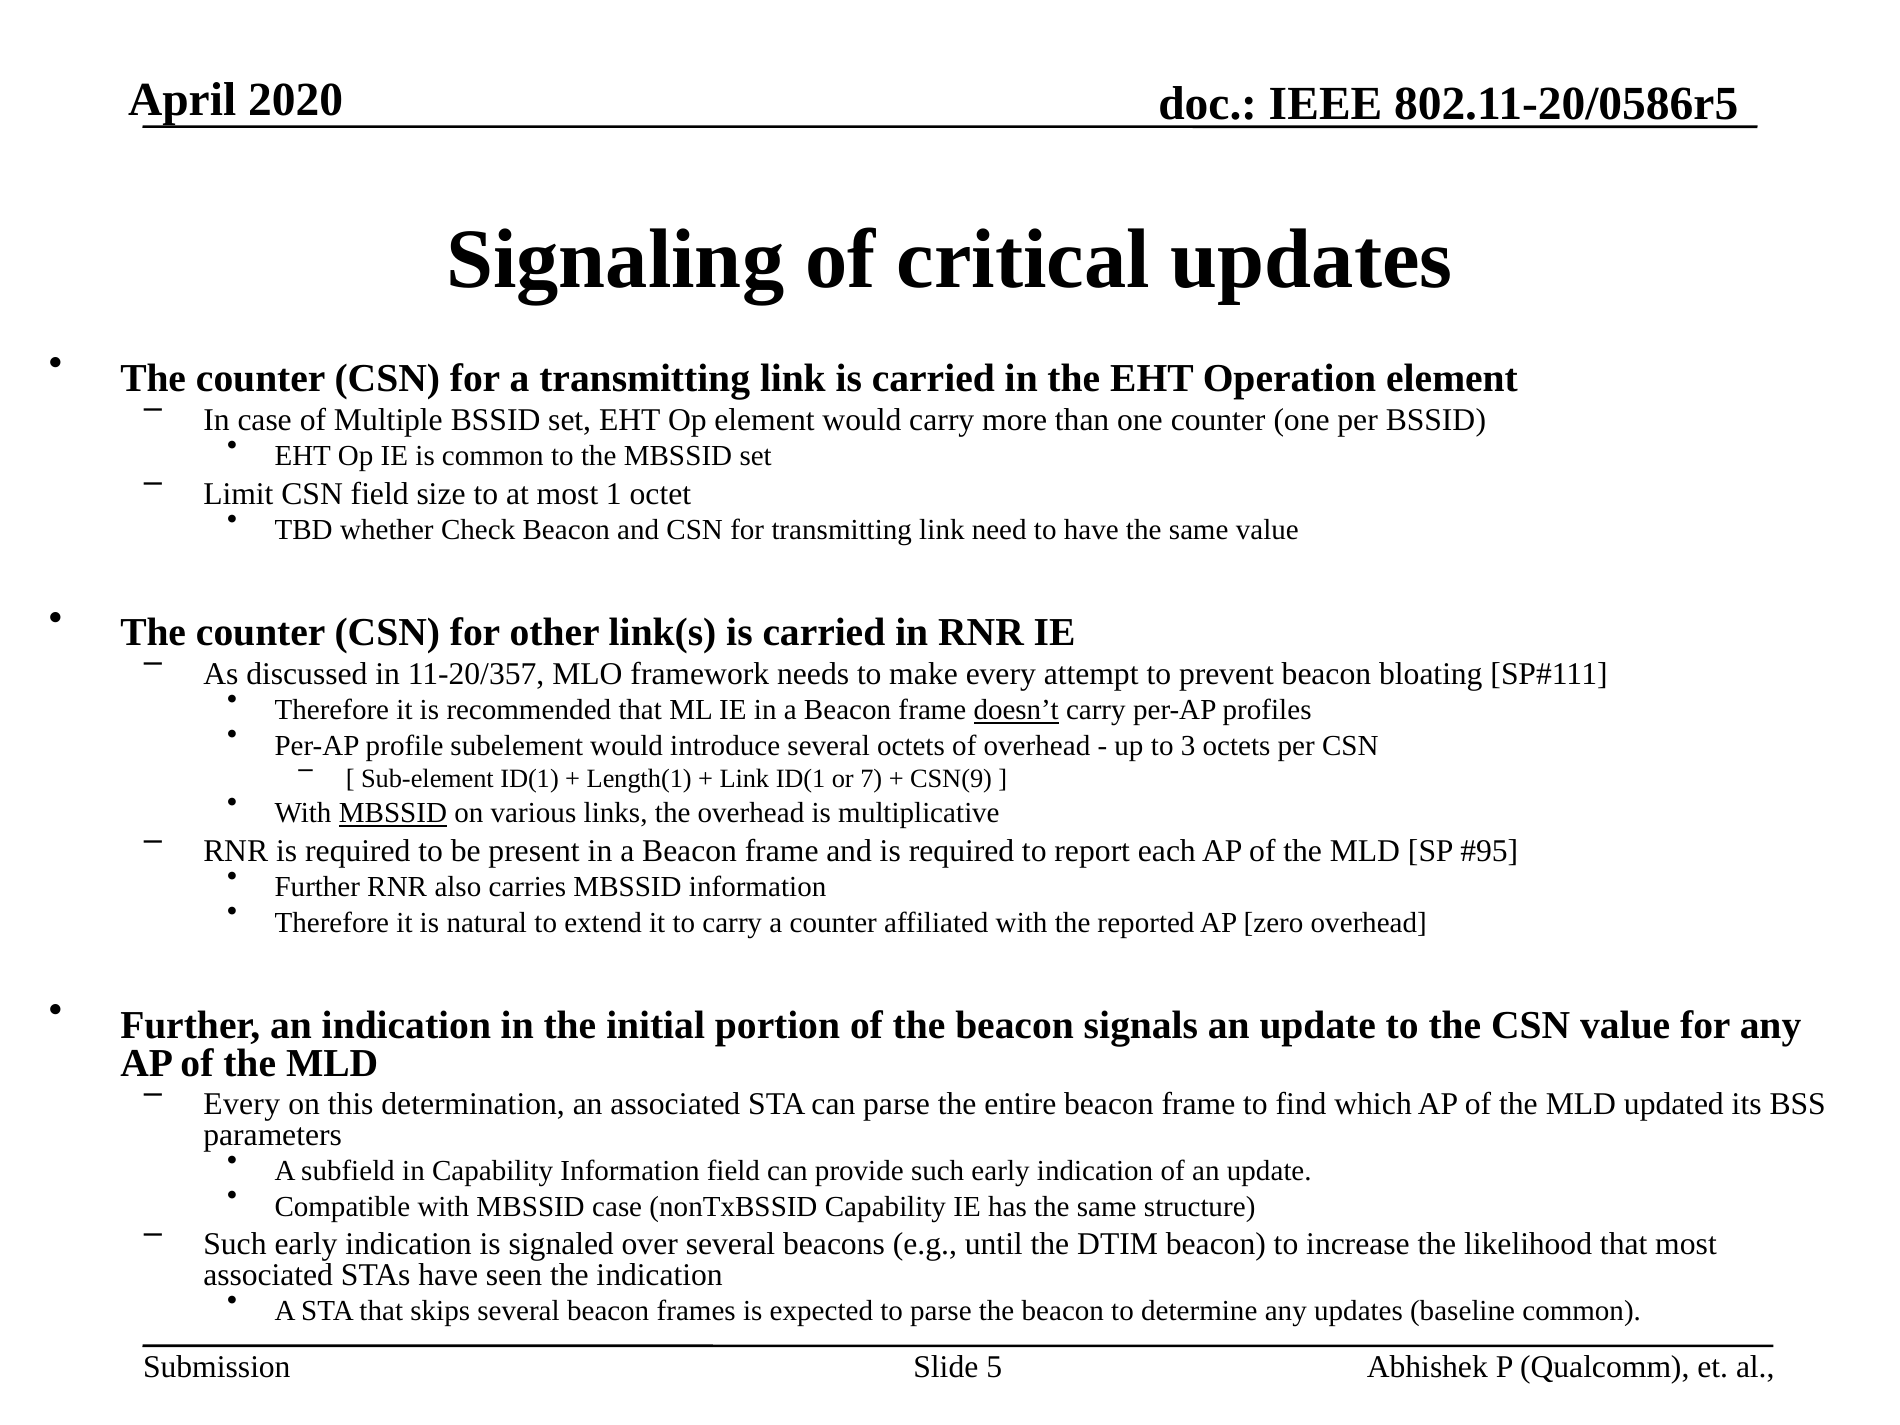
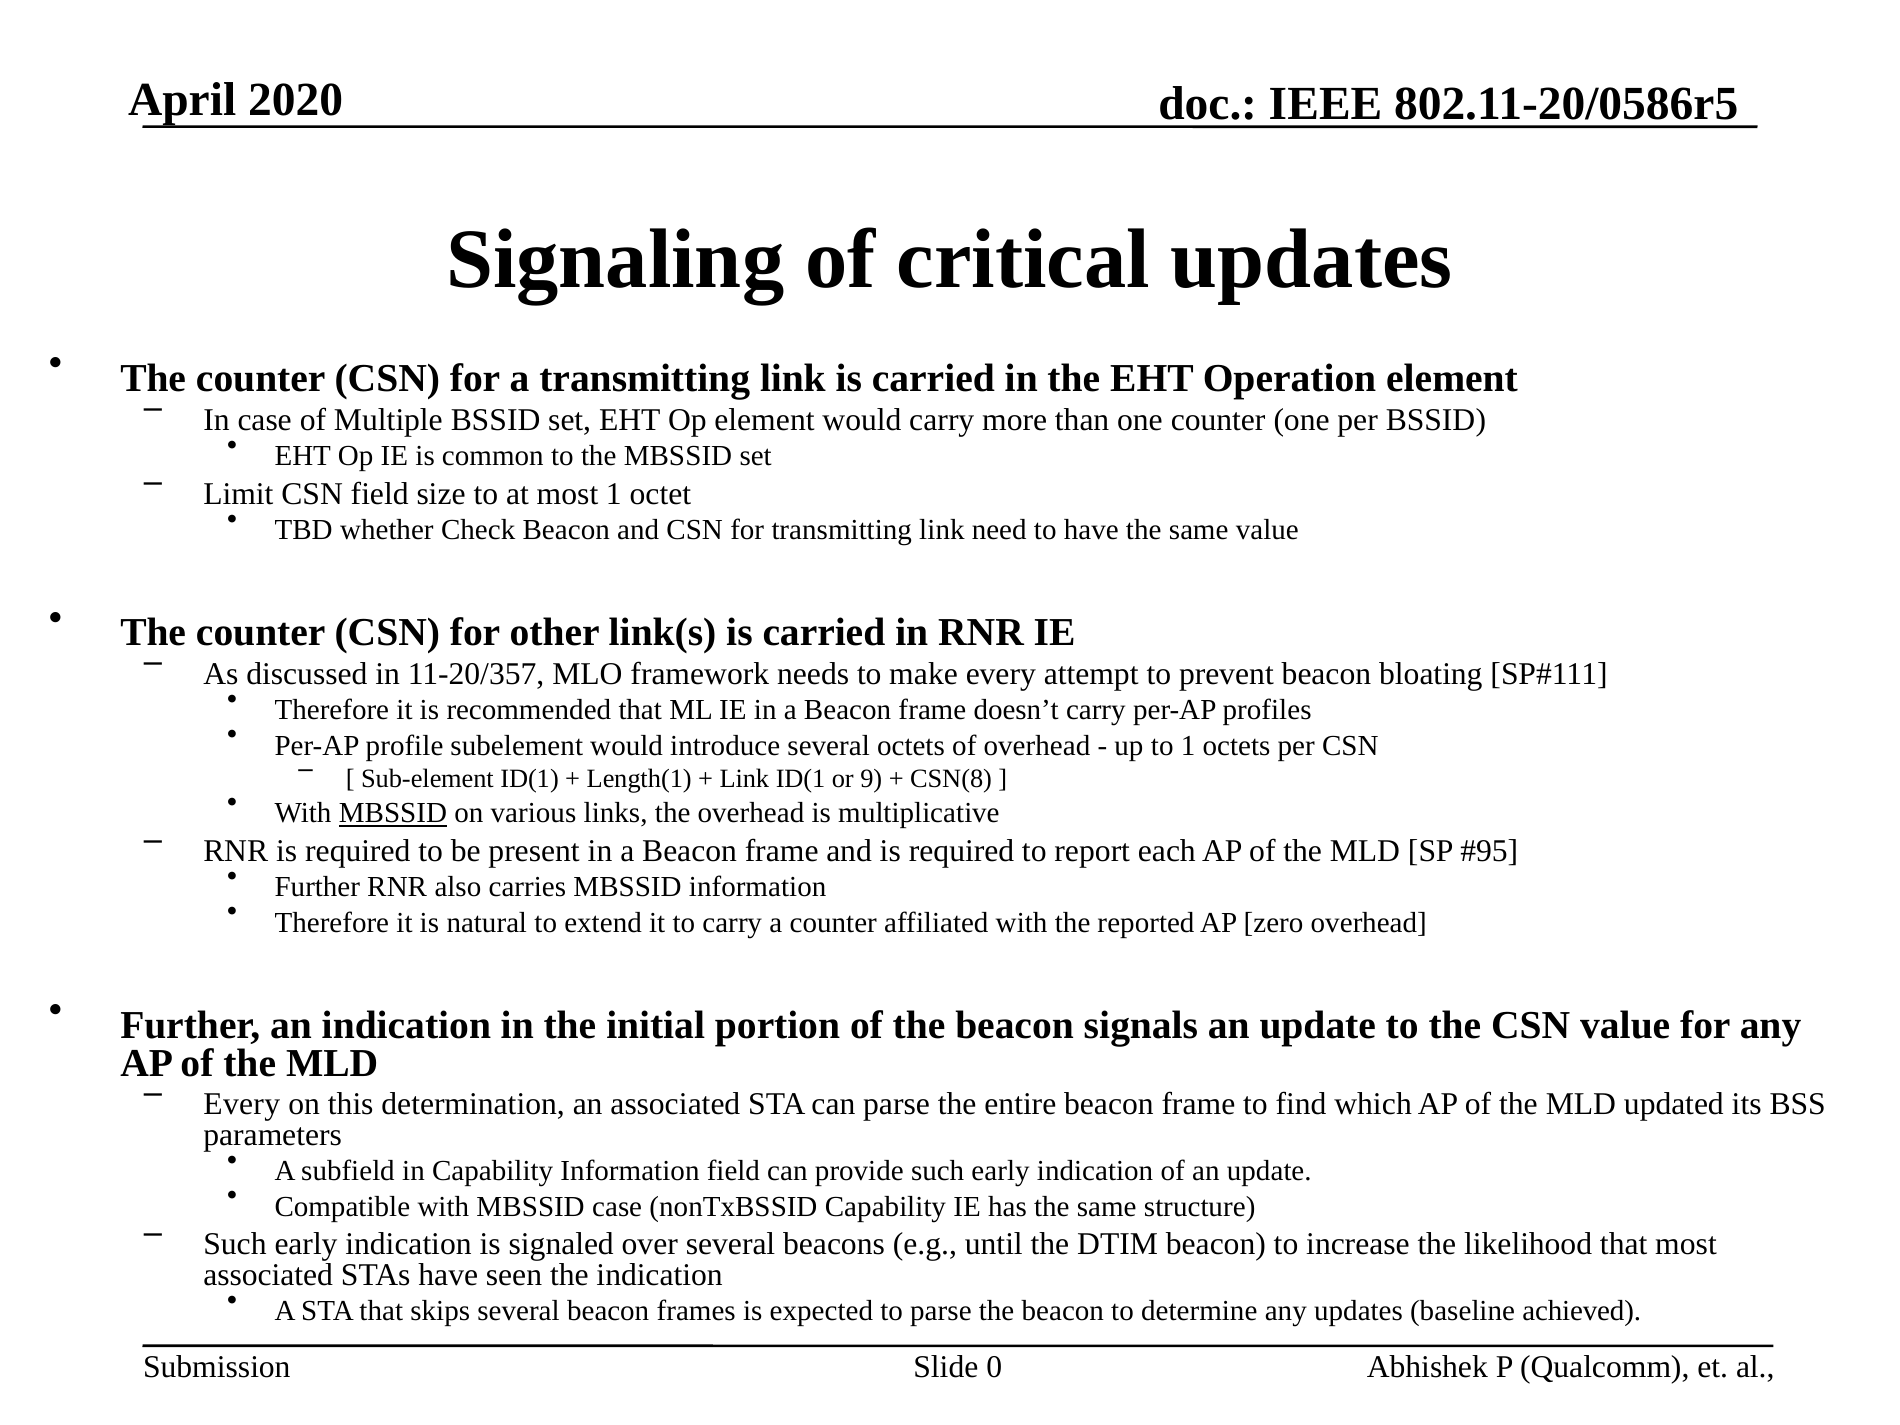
doesn’t underline: present -> none (1016, 710)
to 3: 3 -> 1 (1188, 746)
7: 7 -> 9 (871, 779)
CSN(9: CSN(9 -> CSN(8 (951, 779)
baseline common: common -> achieved (1582, 1311)
5: 5 -> 0 (994, 1367)
